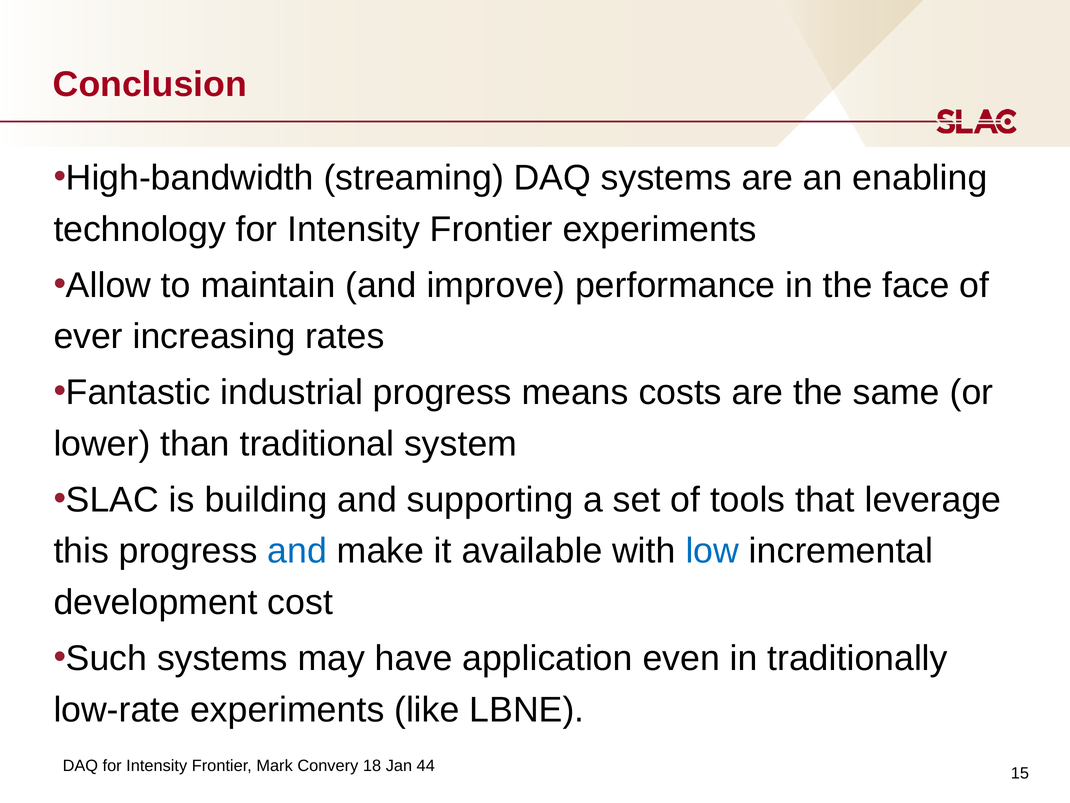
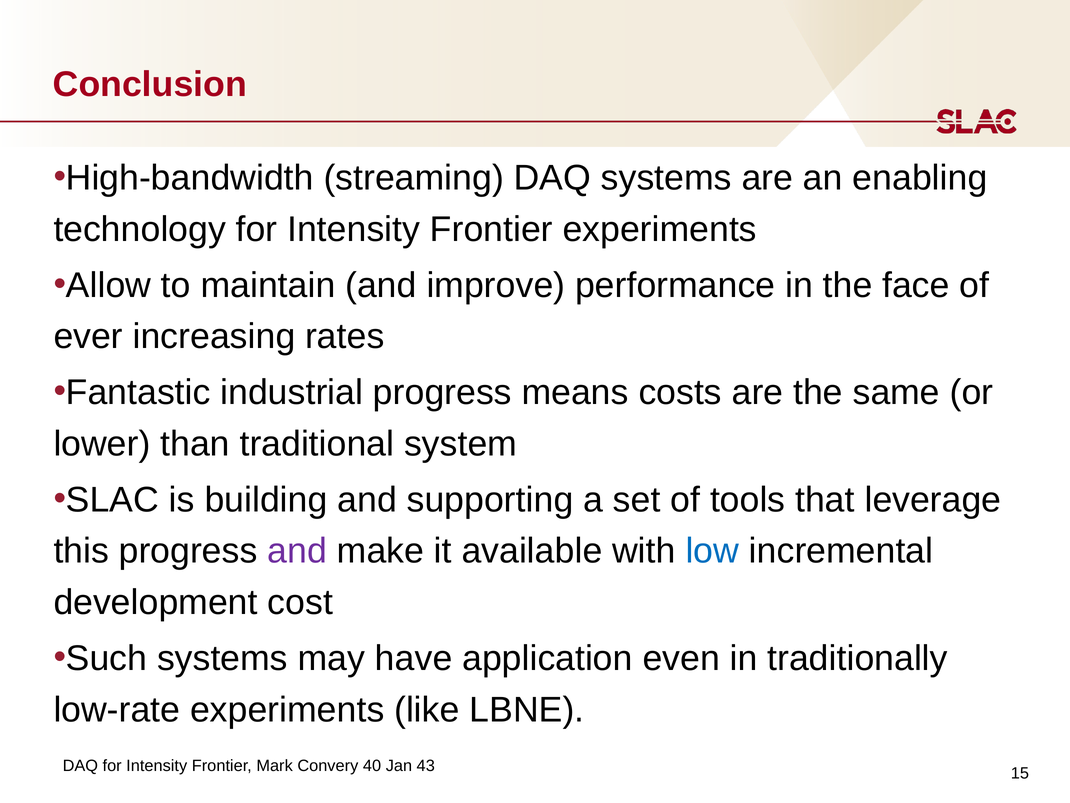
and colour: blue -> purple (297, 551)
18: 18 -> 40 (372, 765)
44: 44 -> 43 (426, 765)
